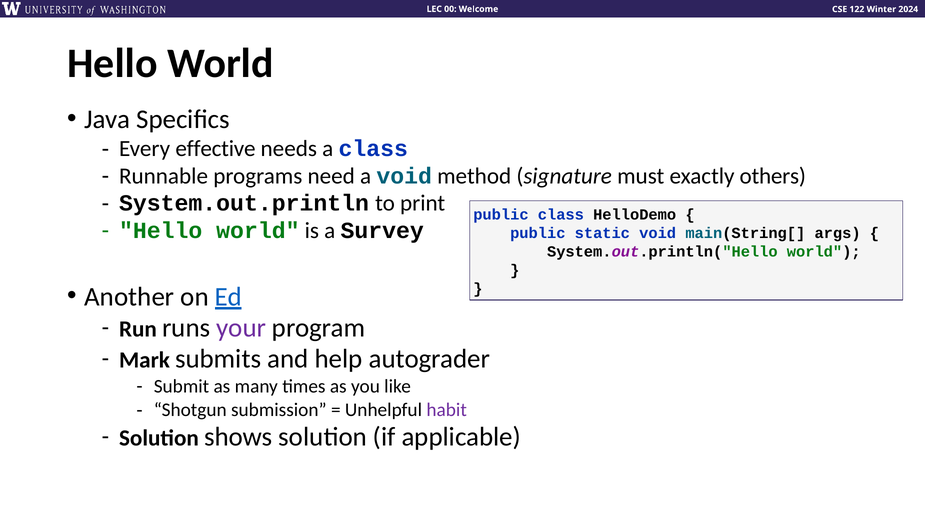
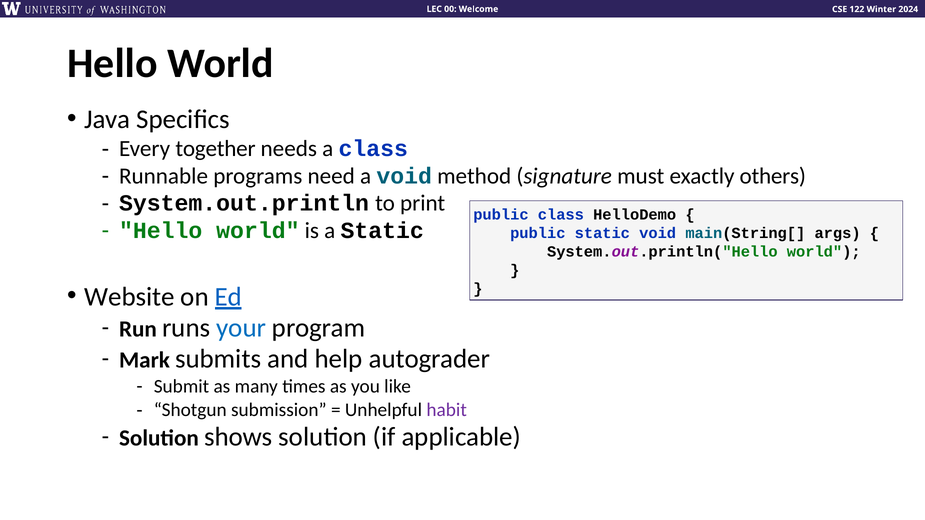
effective: effective -> together (215, 149)
a Survey: Survey -> Static (382, 231)
Another: Another -> Website (129, 297)
your colour: purple -> blue (241, 328)
